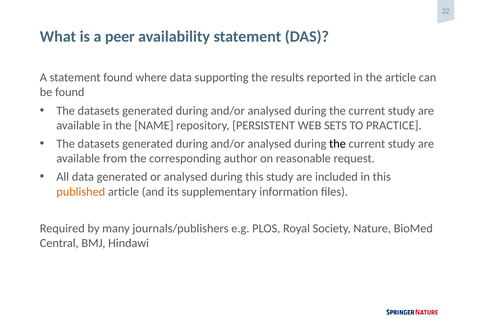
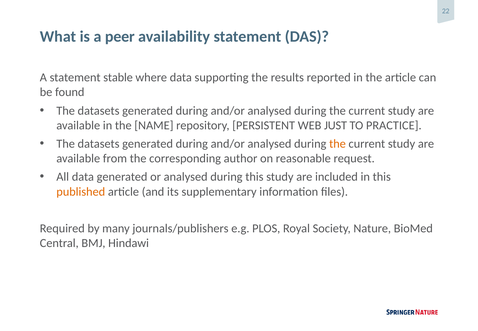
statement found: found -> stable (118, 78)
SETS: SETS -> JUST (336, 125)
the colour: black -> orange (337, 144)
